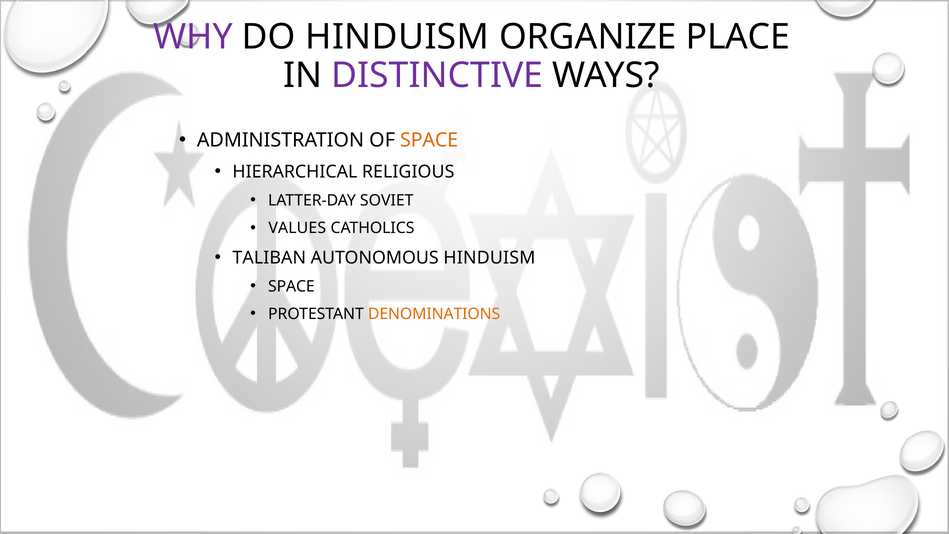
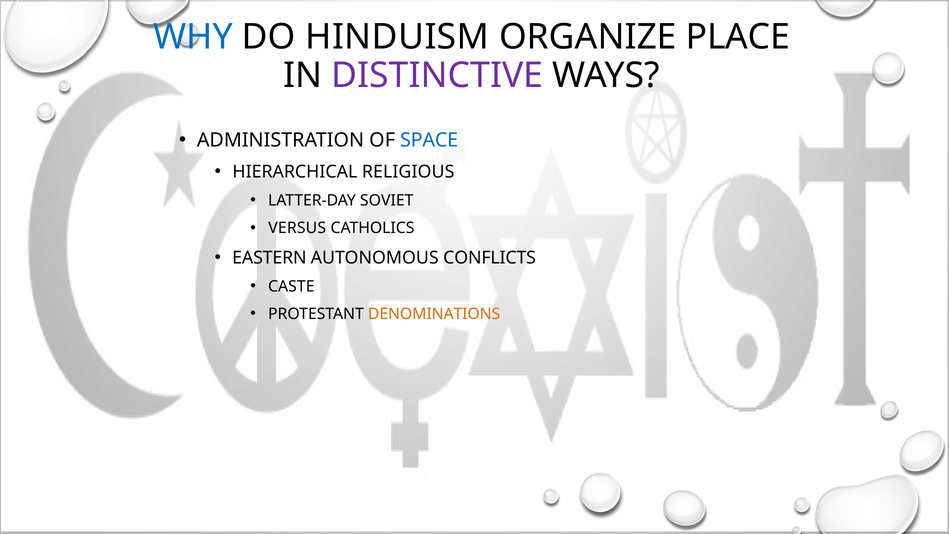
WHY colour: purple -> blue (193, 37)
SPACE colour: orange -> blue (429, 140)
VALUES: VALUES -> VERSUS (297, 228)
TALIBAN: TALIBAN -> EASTERN (269, 258)
AUTONOMOUS HINDUISM: HINDUISM -> CONFLICTS (490, 258)
SPACE: SPACE -> CASTE (291, 286)
